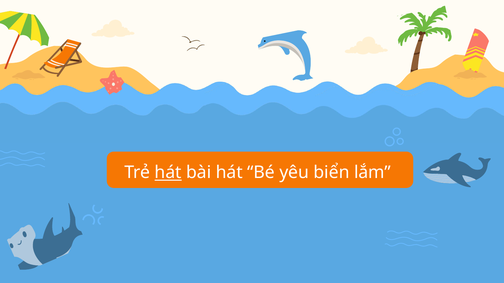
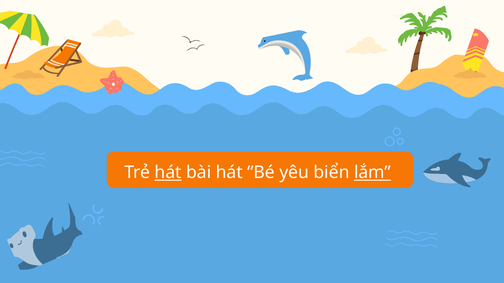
lắm underline: none -> present (372, 173)
